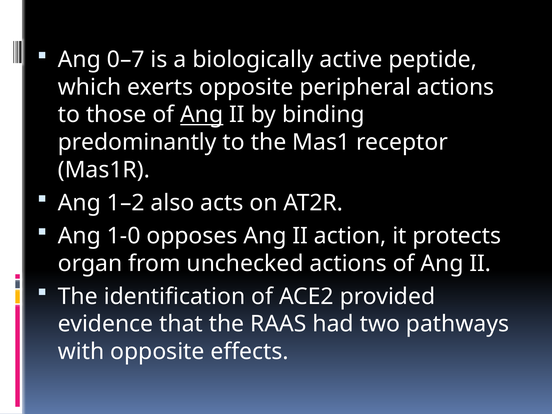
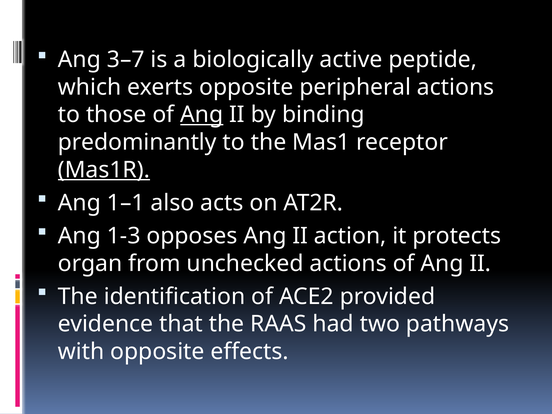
0–7: 0–7 -> 3–7 (126, 60)
Mas1R underline: none -> present (104, 170)
1–2: 1–2 -> 1–1 (126, 203)
1-0: 1-0 -> 1-3 (124, 236)
